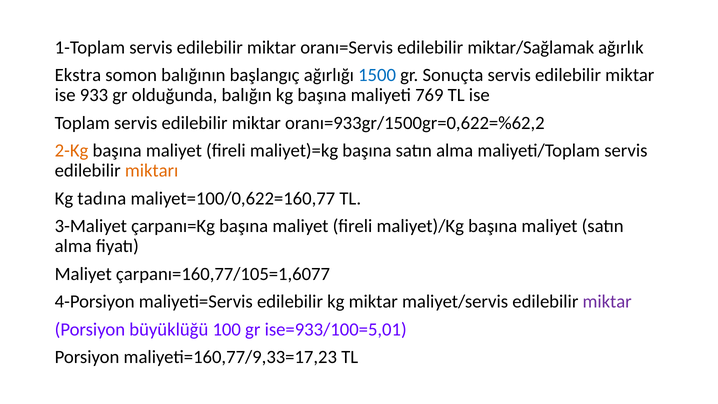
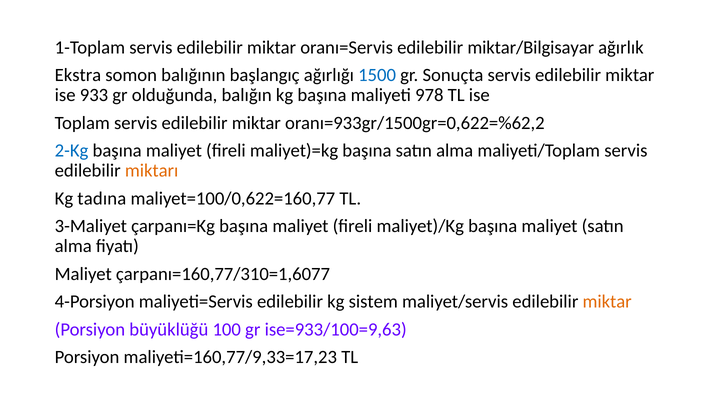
miktar/Sağlamak: miktar/Sağlamak -> miktar/Bilgisayar (531, 47)
769: 769 -> 978 (429, 95)
2-Kg colour: orange -> blue (72, 151)
çarpanı=160,77/105=1,6077: çarpanı=160,77/105=1,6077 -> çarpanı=160,77/310=1,6077 (223, 274)
kg miktar: miktar -> sistem (373, 302)
miktar colour: purple -> orange (607, 302)
ise=933/100=5,01: ise=933/100=5,01 -> ise=933/100=9,63 (336, 329)
